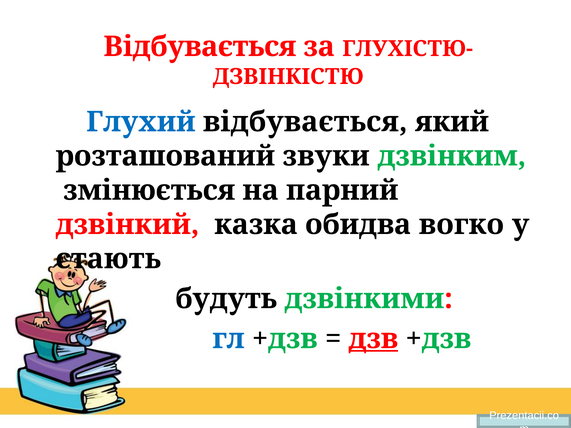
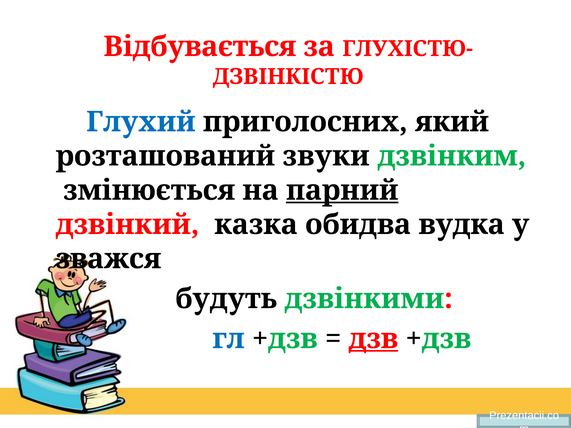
Глухий відбувається: відбувається -> приголосних (305, 122)
парний underline: none -> present (342, 190)
вогко: вогко -> вудка (462, 225)
стають: стають -> зважся (108, 259)
